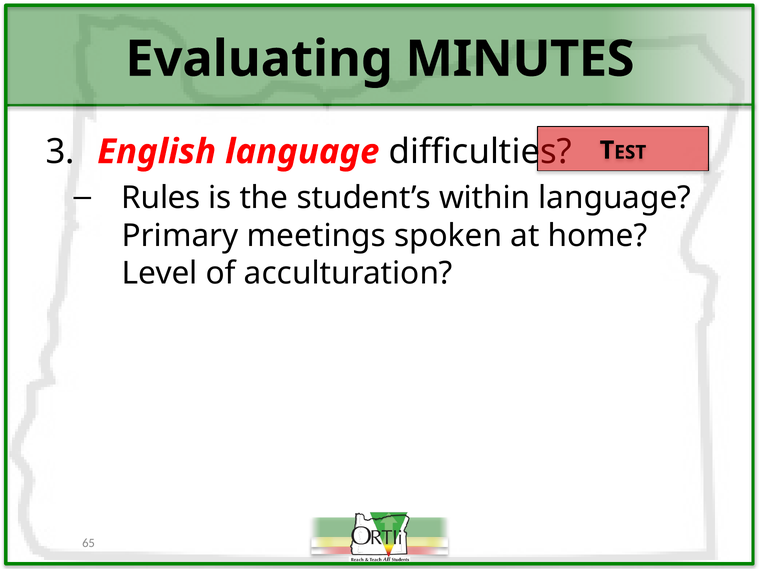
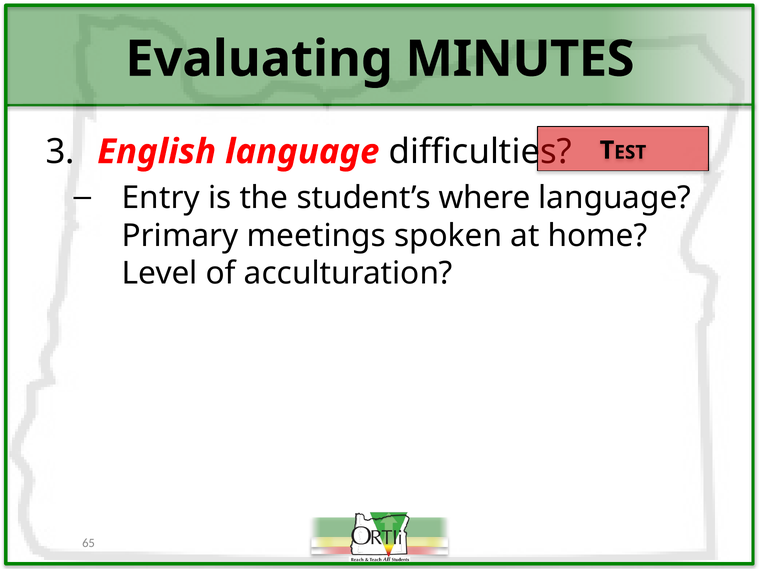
Rules: Rules -> Entry (161, 198)
within: within -> where (485, 198)
